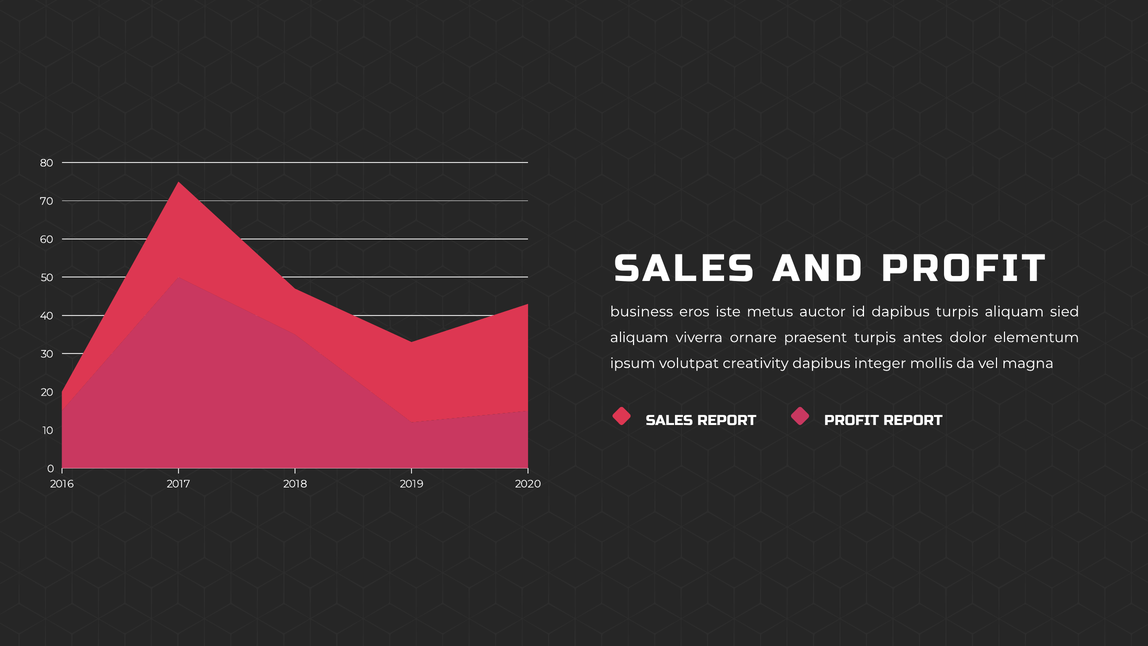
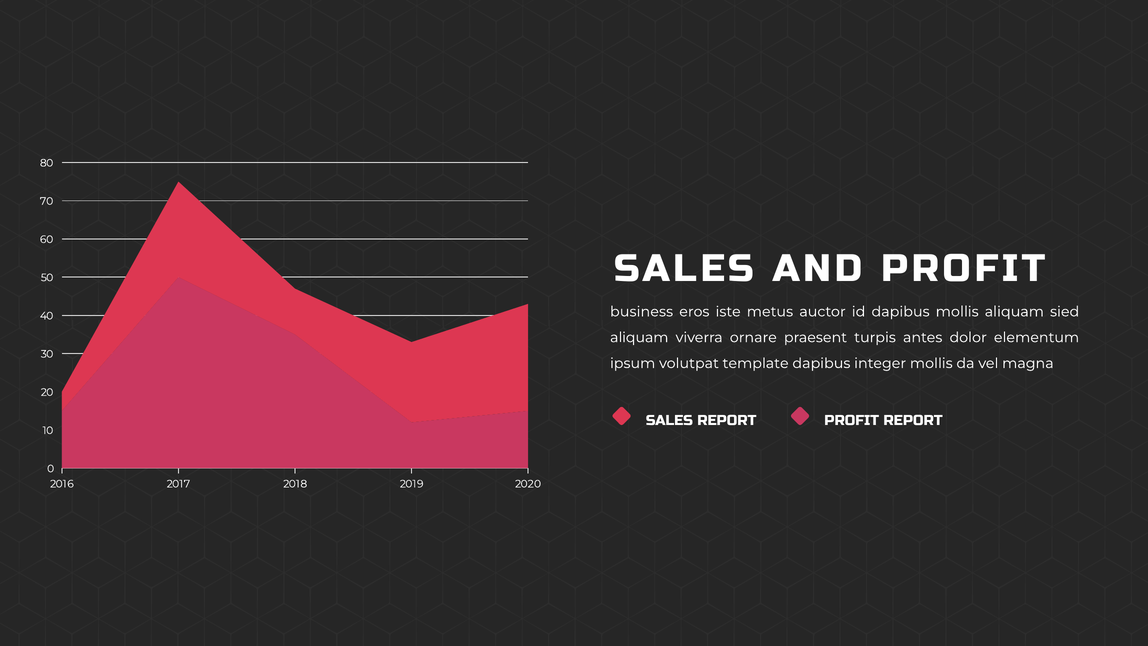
dapibus turpis: turpis -> mollis (957, 311)
creativity: creativity -> template (756, 363)
